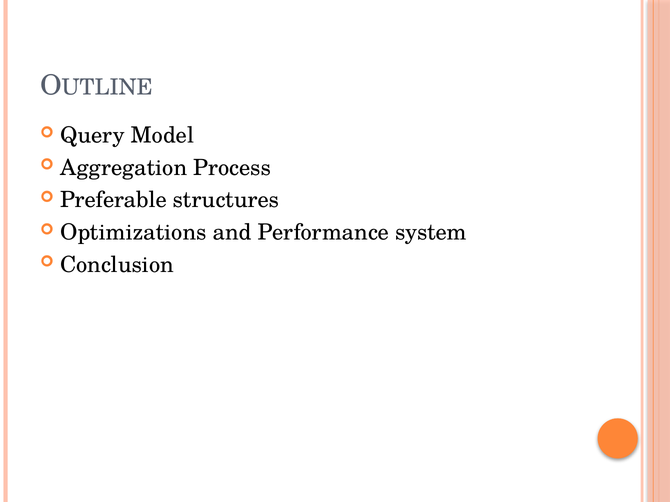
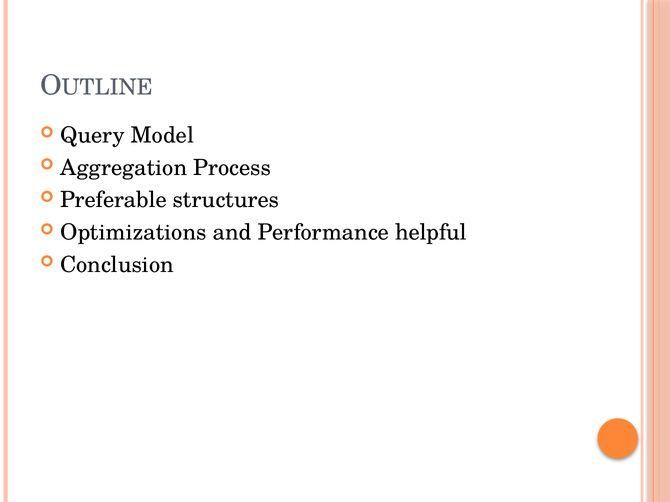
system: system -> helpful (431, 233)
